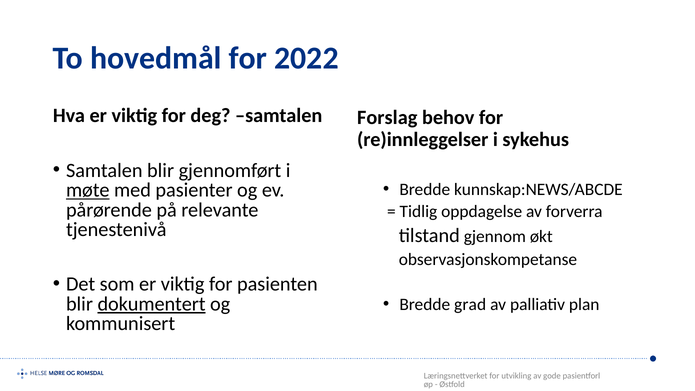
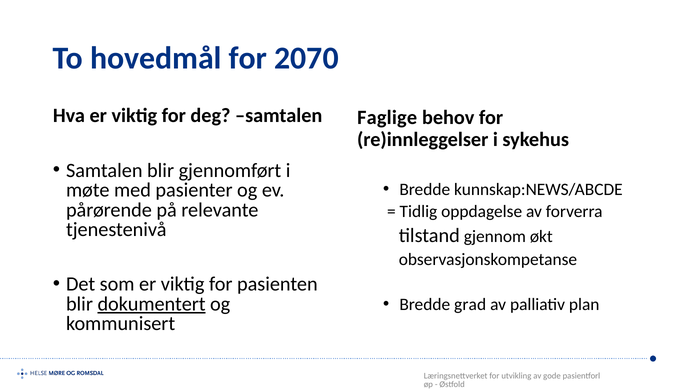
2022: 2022 -> 2070 (306, 58)
Forslag: Forslag -> Faglige (387, 117)
møte underline: present -> none (88, 190)
